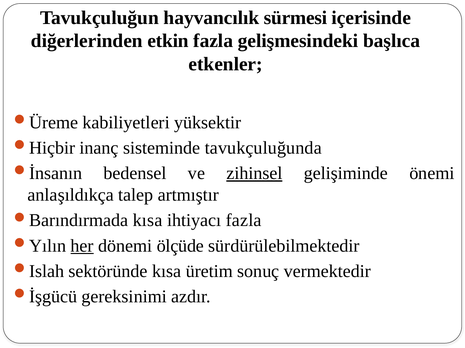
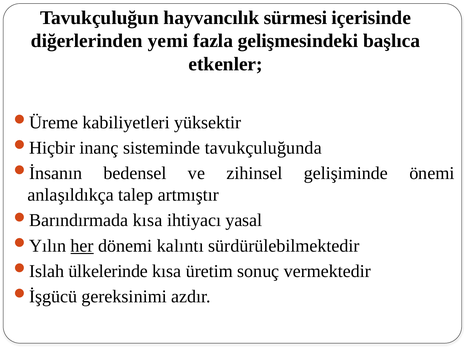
etkin: etkin -> yemi (168, 41)
zihinsel underline: present -> none (254, 174)
ihtiyacı fazla: fazla -> yasal (244, 221)
ölçüde: ölçüde -> kalıntı (180, 246)
sektöründe: sektöründe -> ülkelerinde (108, 272)
